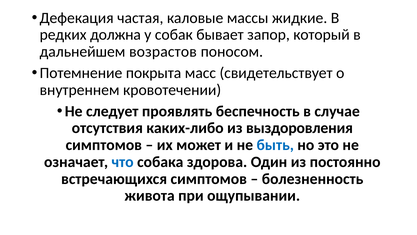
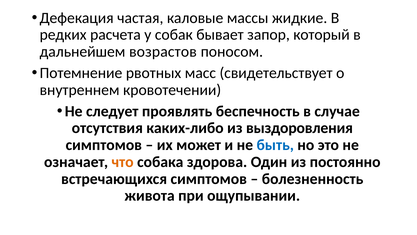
должна: должна -> расчета (115, 35)
покрыта: покрыта -> рвотных (154, 73)
что colour: blue -> orange (123, 162)
